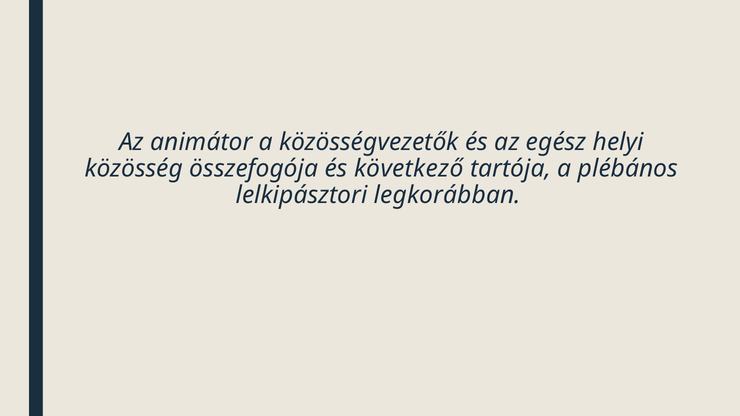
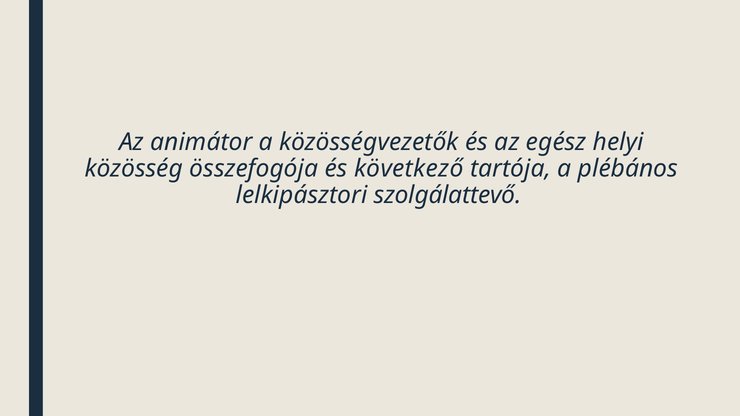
legkorábban: legkorábban -> szolgálattevő (448, 195)
